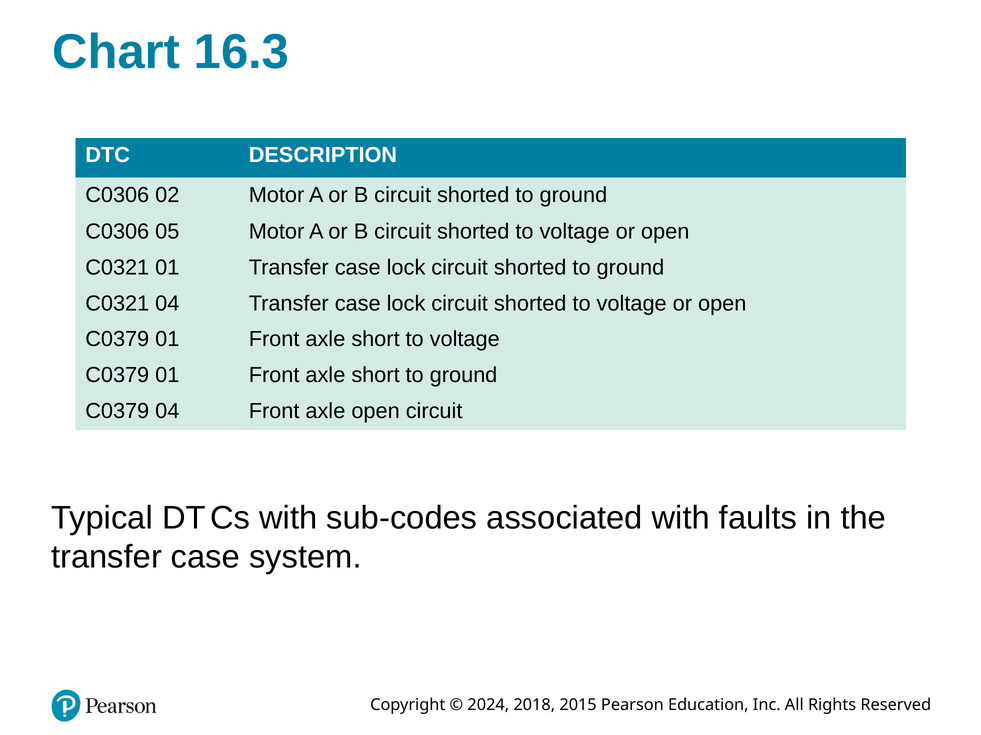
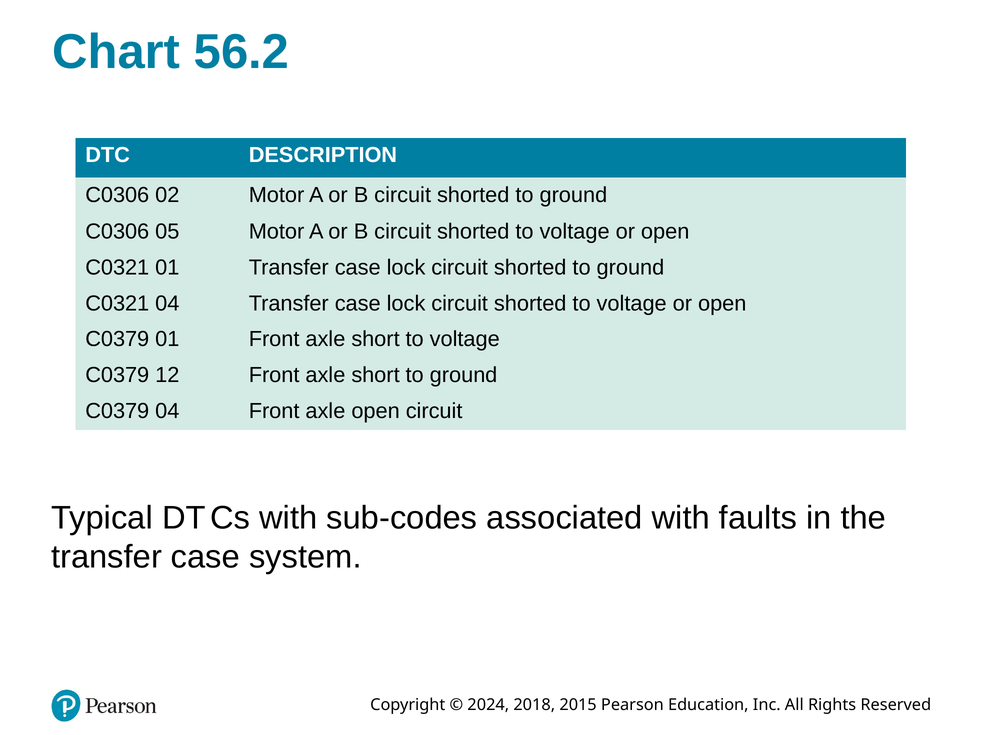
16.3: 16.3 -> 56.2 (241, 52)
01: 01 -> 12 (167, 376)
